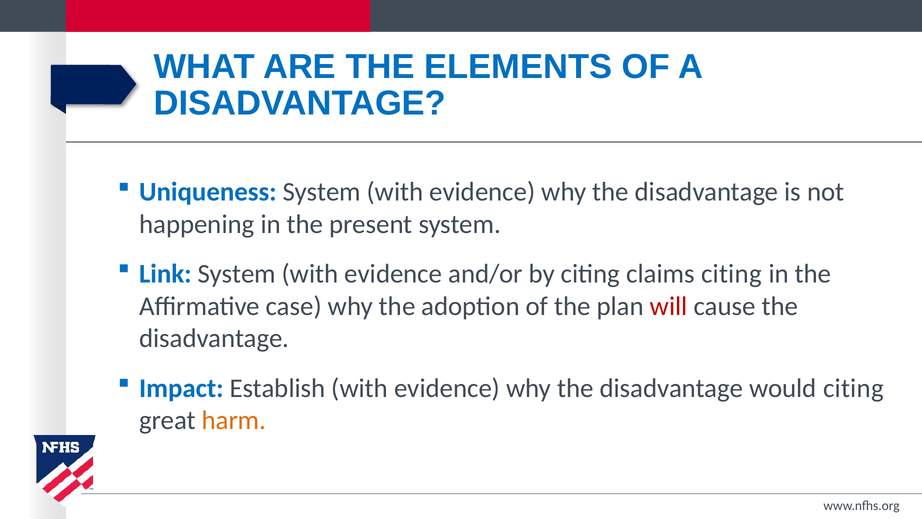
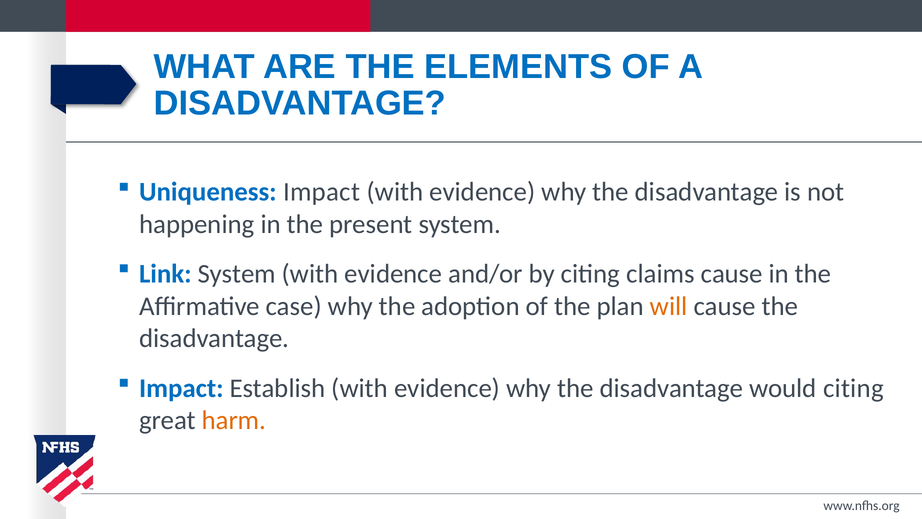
Uniqueness System: System -> Impact (322, 192)
claims citing: citing -> cause (732, 274)
will colour: red -> orange (669, 306)
